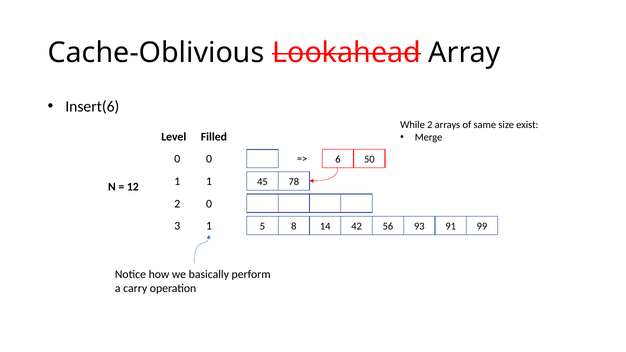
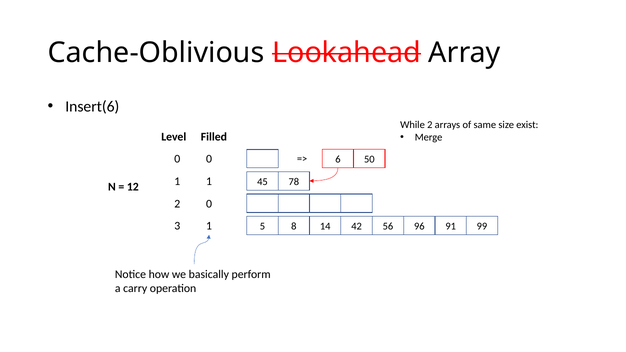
93: 93 -> 96 (419, 226)
